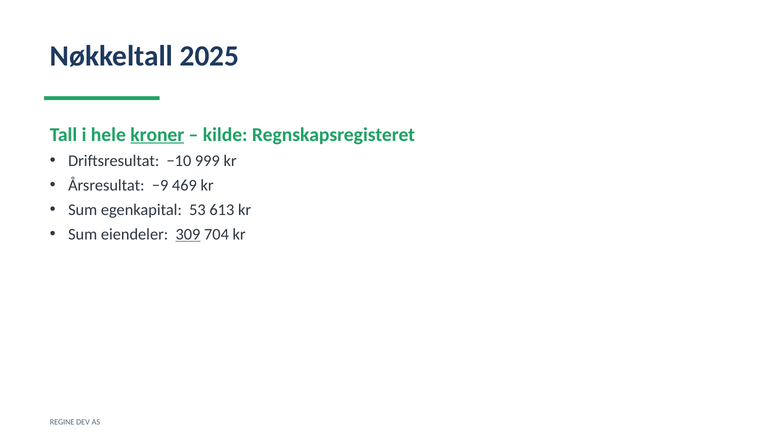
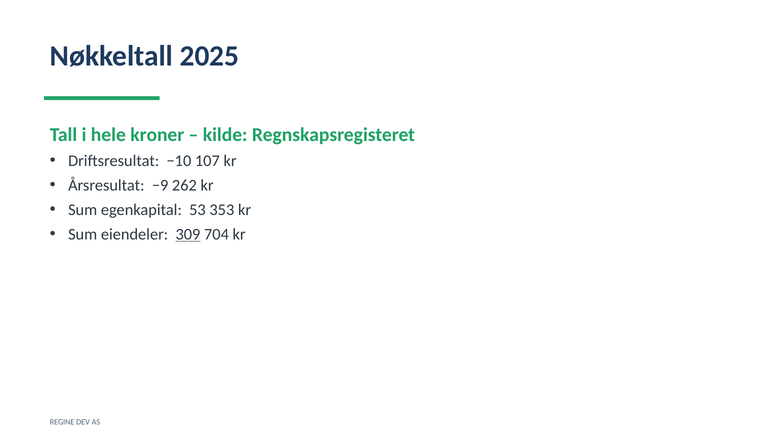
kroner underline: present -> none (157, 135)
999: 999 -> 107 (207, 161)
469: 469 -> 262 (184, 185)
613: 613 -> 353 (222, 210)
